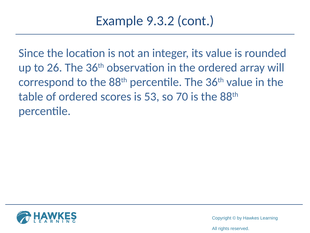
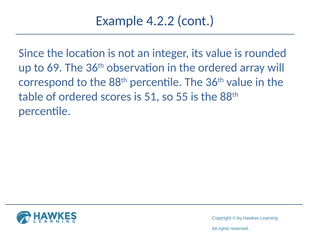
9.3.2: 9.3.2 -> 4.2.2 (160, 21)
26: 26 -> 69 (54, 67)
53: 53 -> 51 (152, 96)
70: 70 -> 55 (182, 96)
